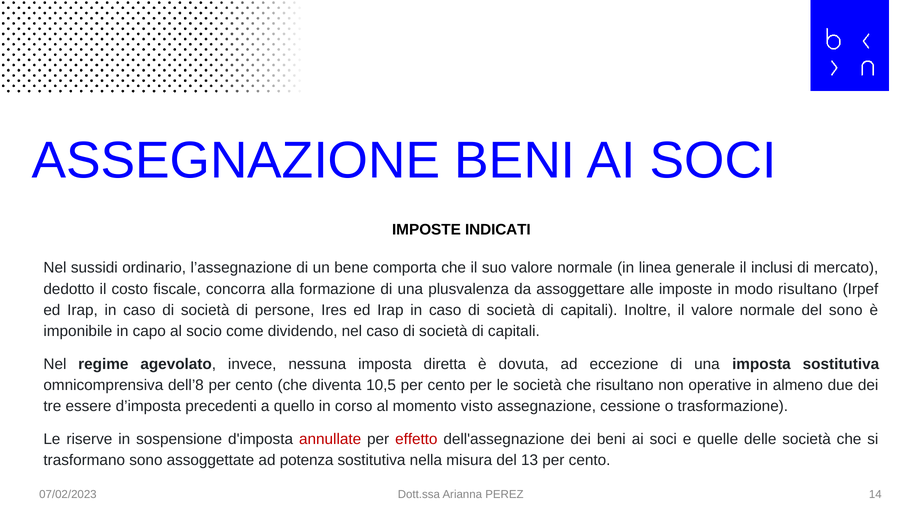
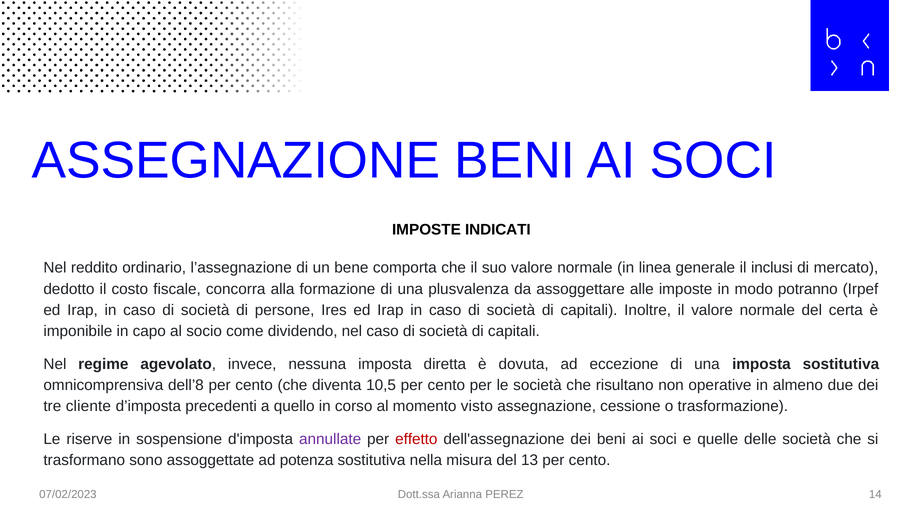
sussidi: sussidi -> reddito (94, 268)
modo risultano: risultano -> potranno (808, 289)
del sono: sono -> certa (846, 310)
essere: essere -> cliente (88, 406)
annullate colour: red -> purple (330, 439)
